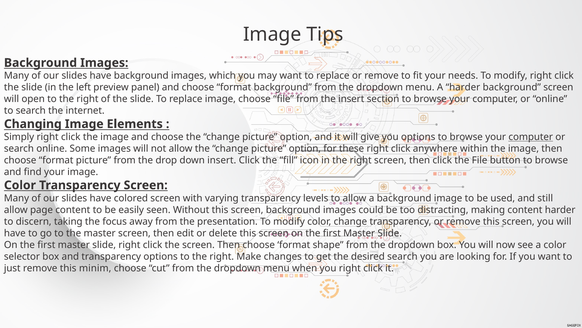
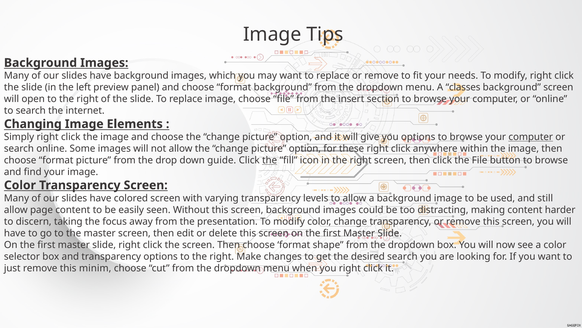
A harder: harder -> classes (463, 87)
down insert: insert -> guide (222, 160)
the underline: none -> present (270, 160)
